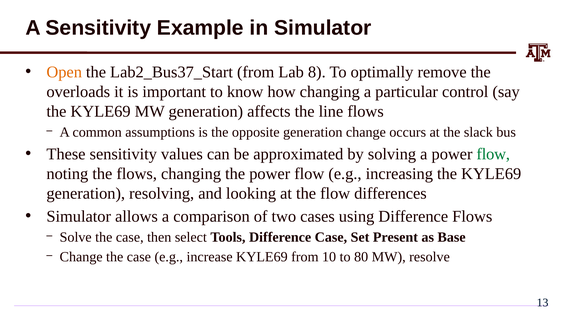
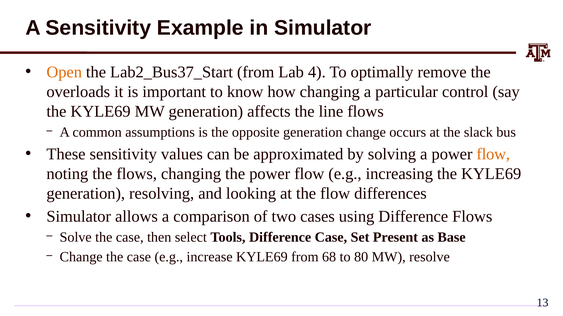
8: 8 -> 4 (317, 72)
flow colour: green -> orange (493, 154)
10: 10 -> 68 (329, 257)
